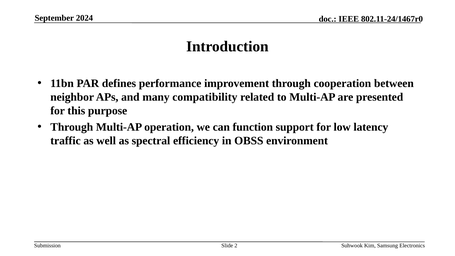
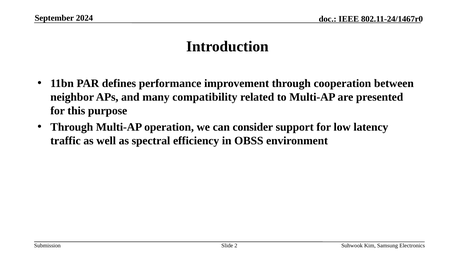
function: function -> consider (253, 127)
